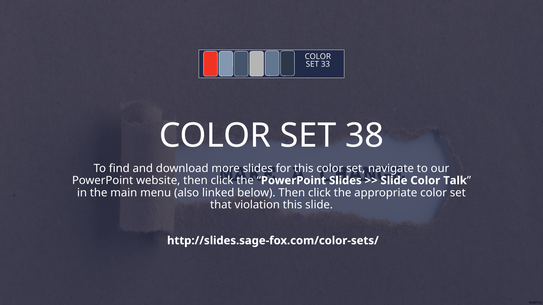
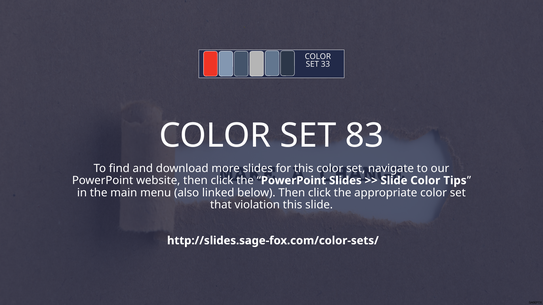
38: 38 -> 83 (364, 136)
Talk: Talk -> Tips (455, 181)
